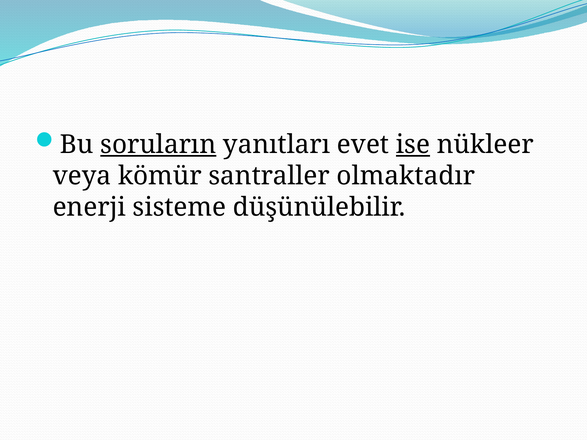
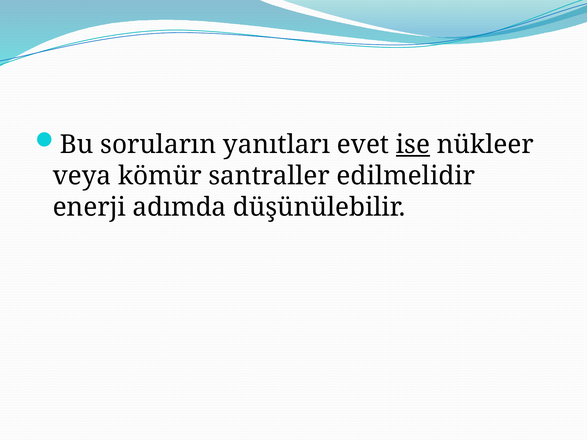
soruların underline: present -> none (158, 145)
olmaktadır: olmaktadır -> edilmelidir (406, 176)
sisteme: sisteme -> adımda (179, 207)
